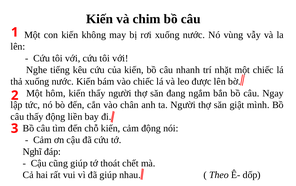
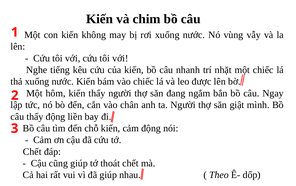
Nghĩ: Nghĩ -> Chết (32, 152)
